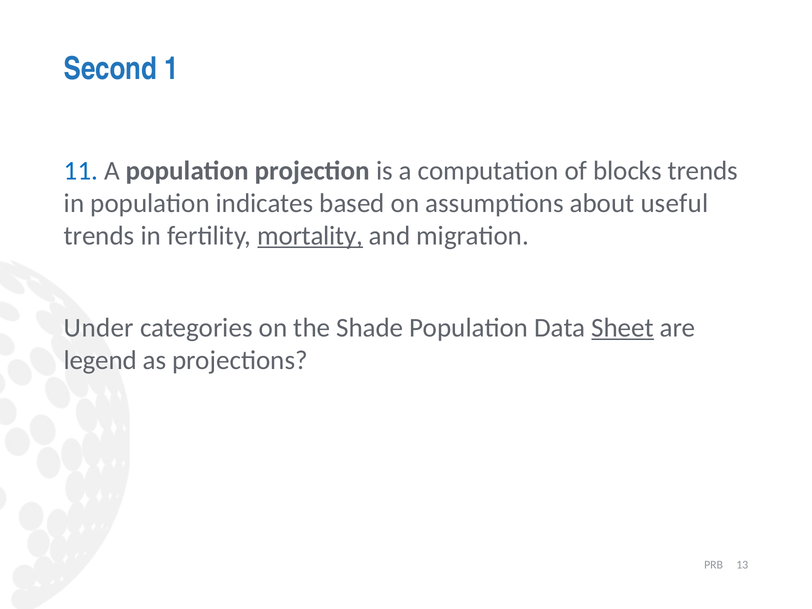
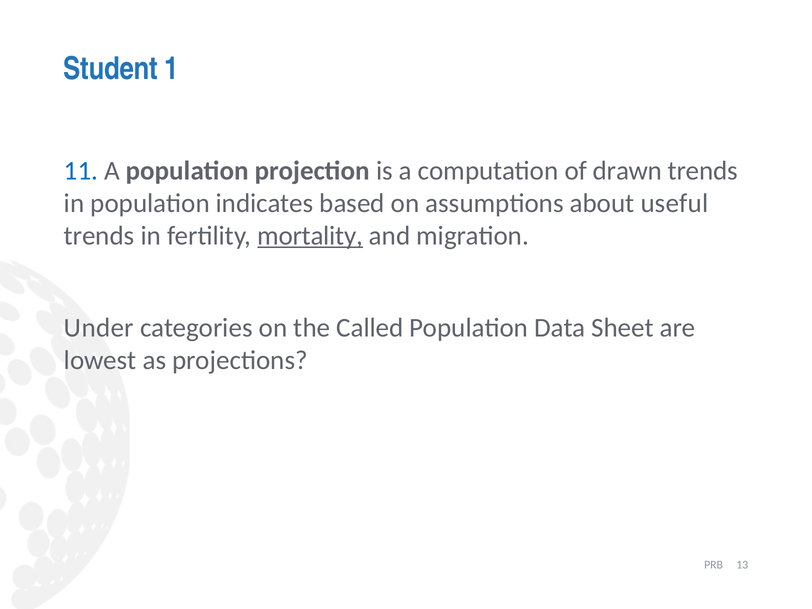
Second: Second -> Student (111, 69)
blocks: blocks -> drawn (627, 171)
Shade: Shade -> Called (370, 328)
Sheet underline: present -> none (623, 328)
legend: legend -> lowest (100, 360)
